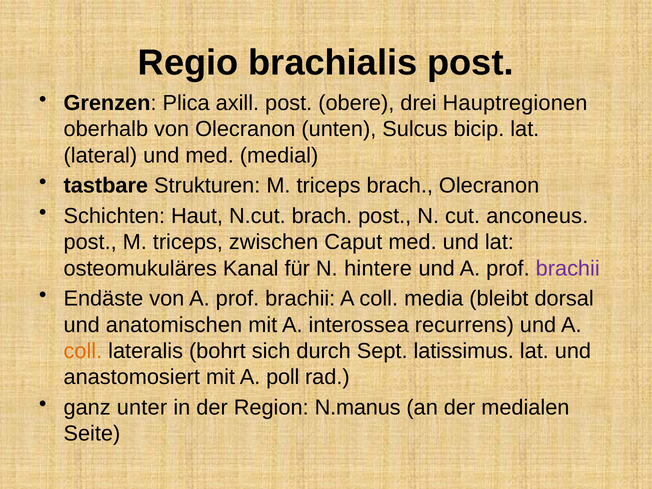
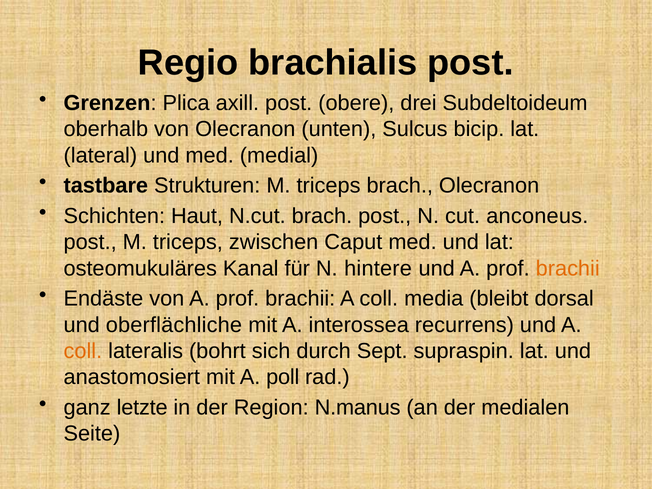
Hauptregionen: Hauptregionen -> Subdeltoideum (515, 103)
brachii colour: purple -> orange (568, 268)
anatomischen: anatomischen -> oberflächliche (174, 325)
latissimus: latissimus -> supraspin (464, 351)
unter: unter -> letzte (142, 407)
